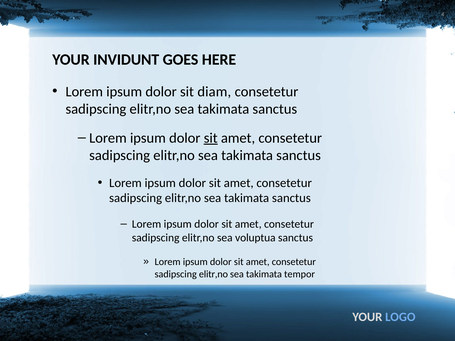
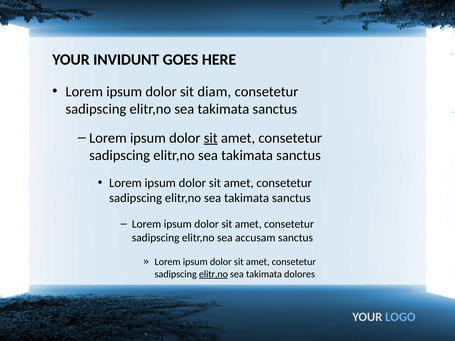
voluptua: voluptua -> accusam (255, 238)
elitr,no underline: none -> present (213, 274)
tempor: tempor -> dolores (300, 274)
